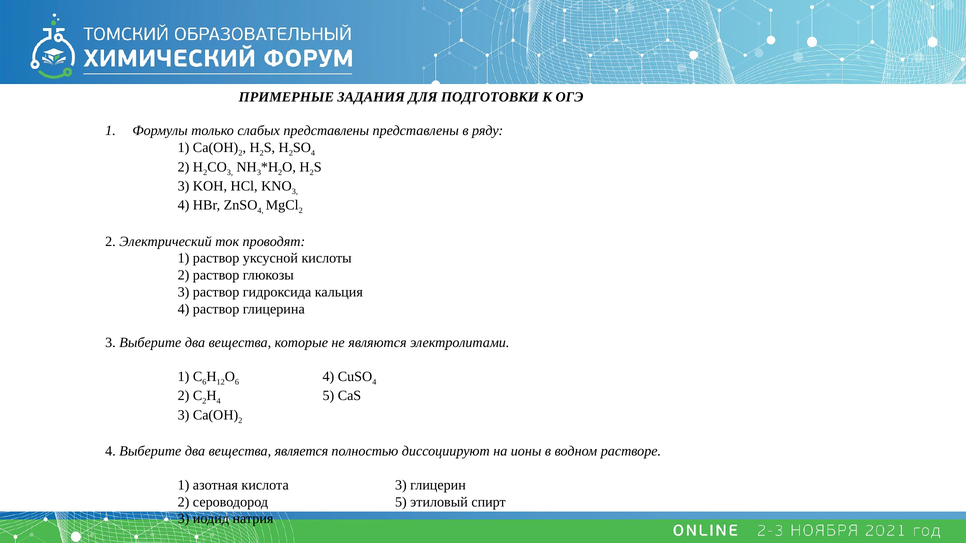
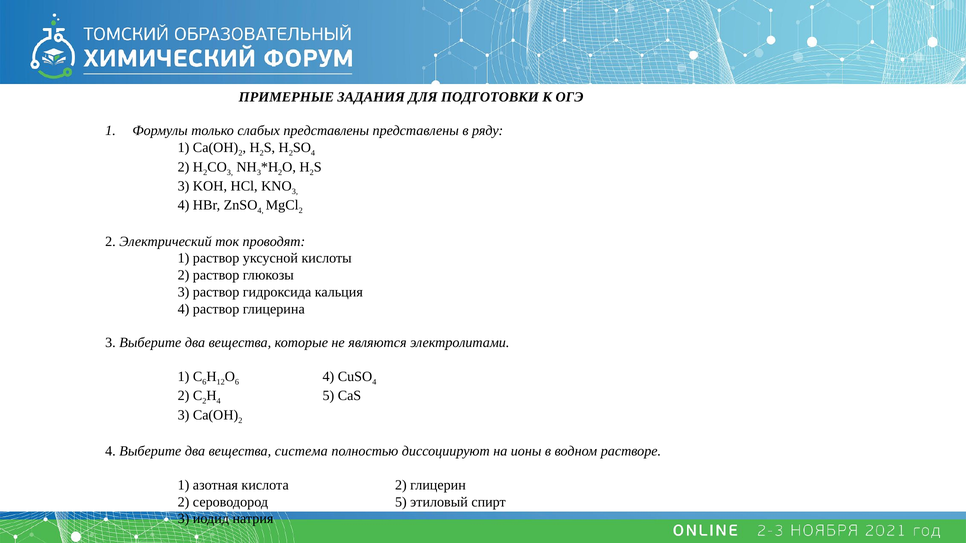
является: является -> система (301, 451)
кислота 3: 3 -> 2 (401, 485)
